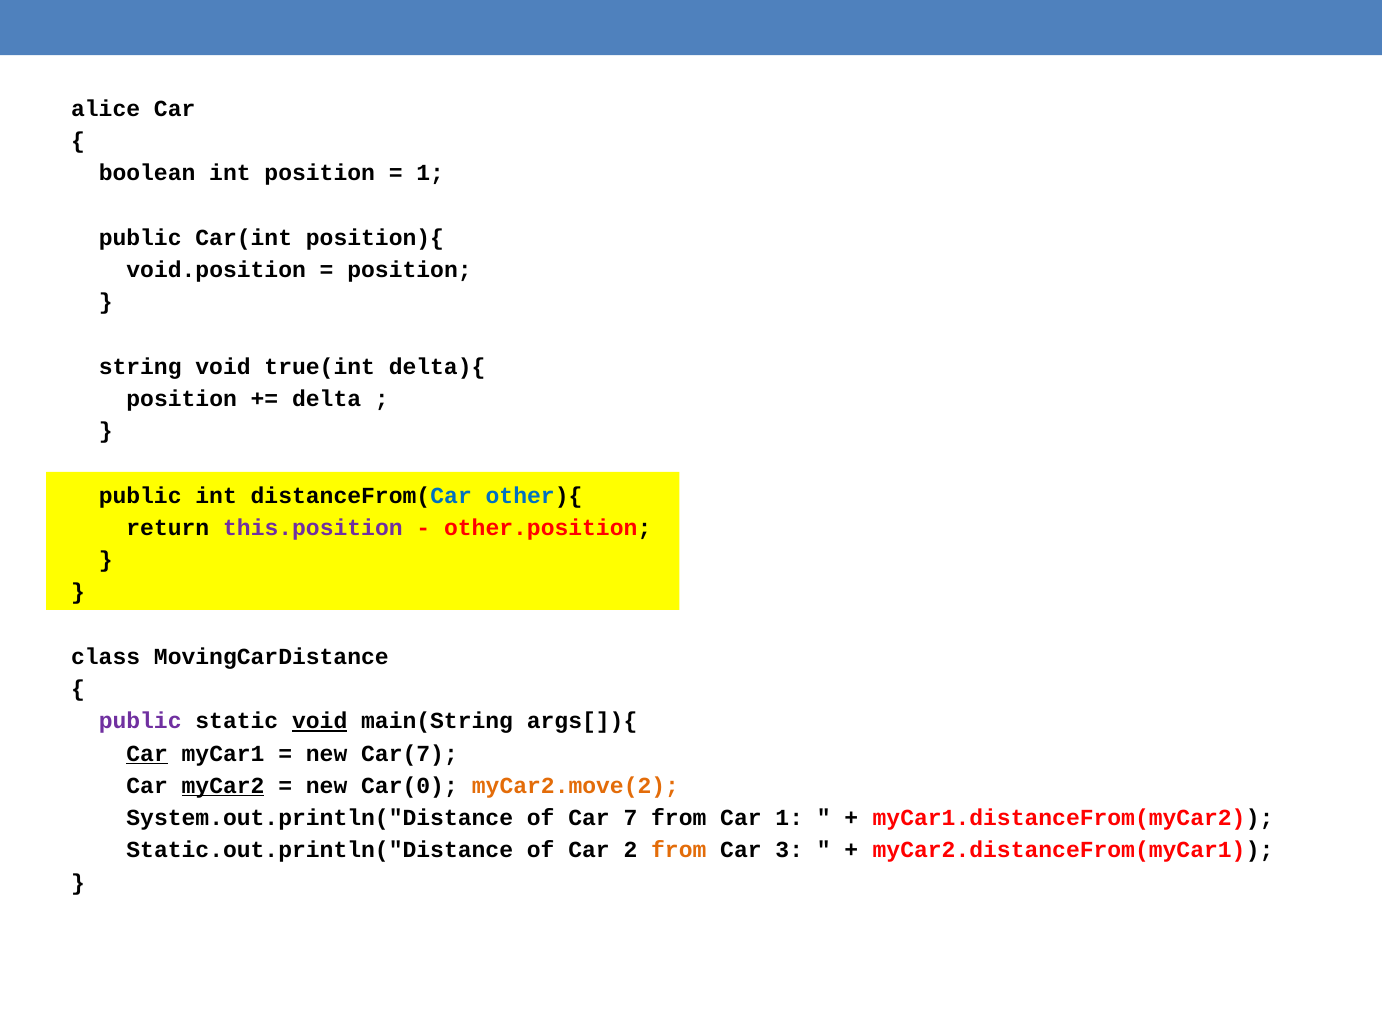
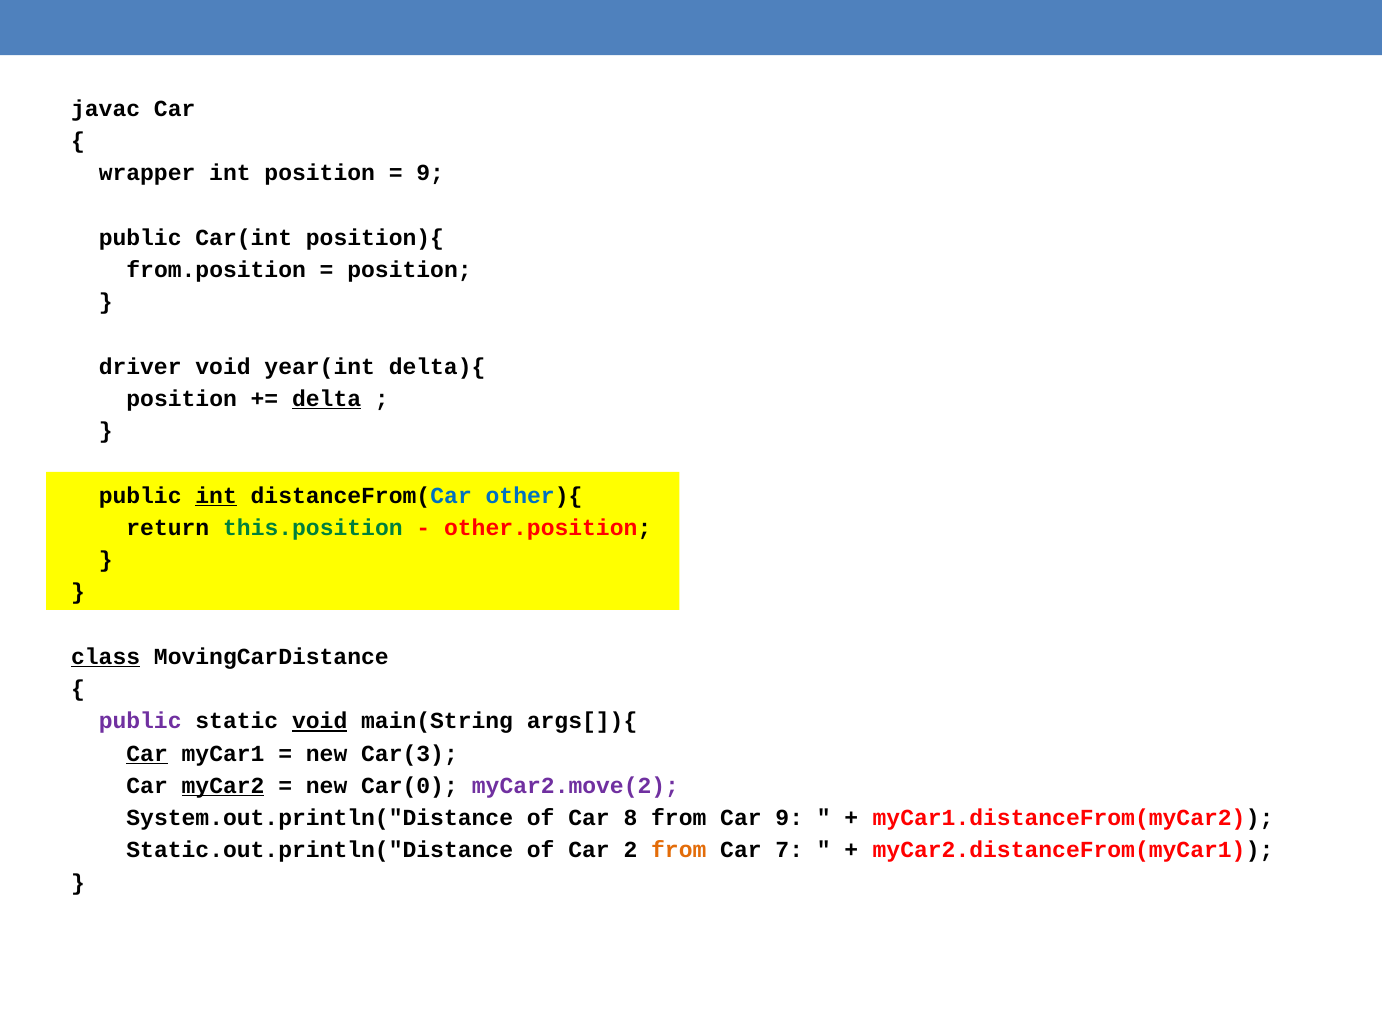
alice: alice -> javac (106, 109)
boolean: boolean -> wrapper (147, 173)
1: 1 -> 9 (430, 173)
void.position: void.position -> from.position (216, 270)
string: string -> driver (140, 367)
true(int: true(int -> year(int (320, 367)
delta underline: none -> present (327, 399)
int underline: none -> present (216, 496)
this.position colour: purple -> green (313, 528)
class underline: none -> present (106, 657)
Car(7: Car(7 -> Car(3 (409, 754)
myCar2.move(2 colour: orange -> purple (575, 786)
7: 7 -> 8 (630, 818)
Car 1: 1 -> 9 (789, 818)
3: 3 -> 7 (789, 851)
